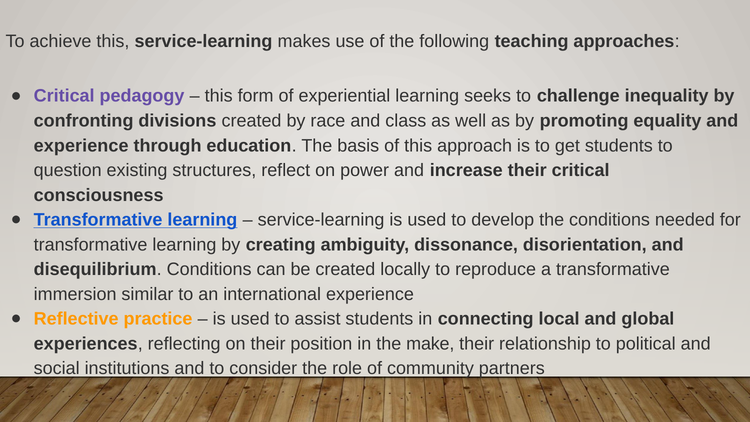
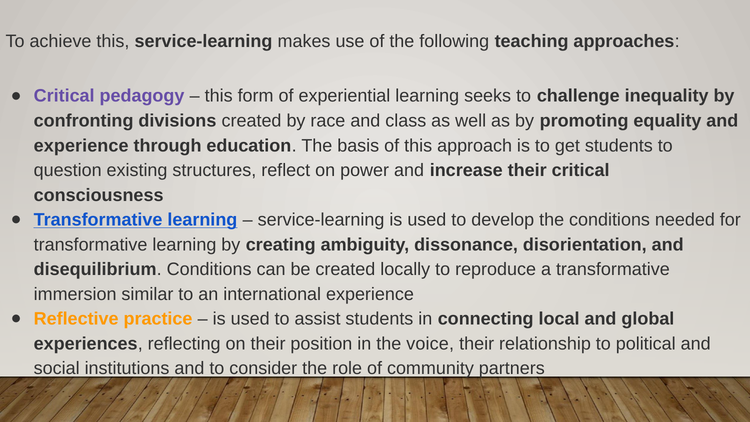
make: make -> voice (430, 344)
